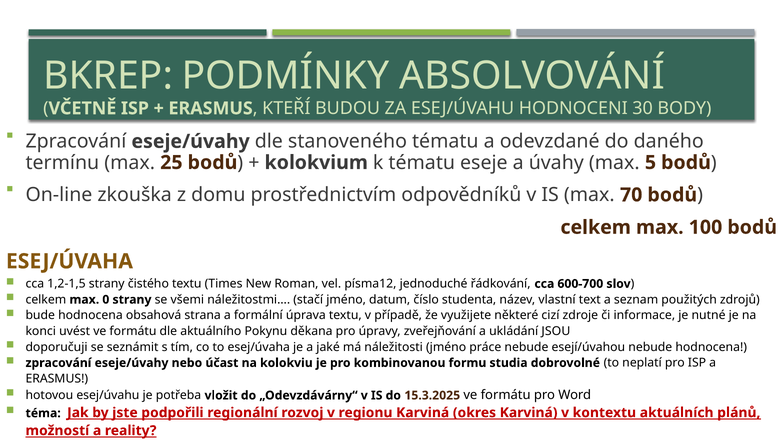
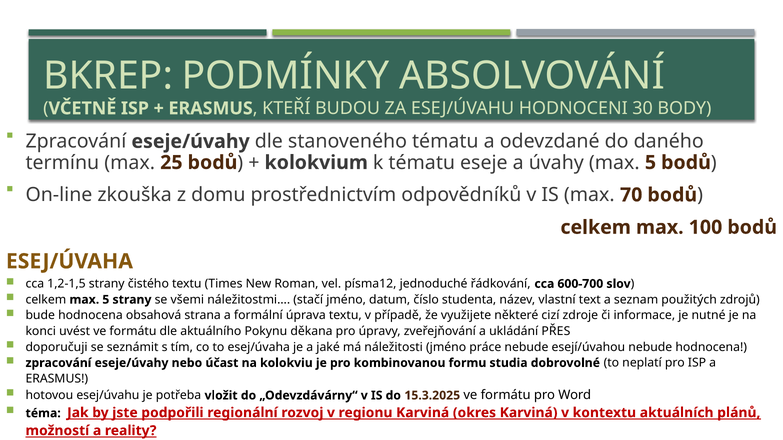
celkem max 0: 0 -> 5 (106, 300)
JSOU: JSOU -> PŘES (556, 332)
